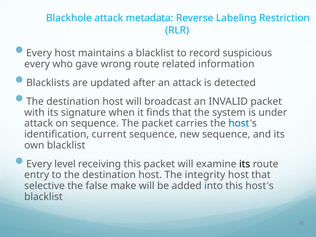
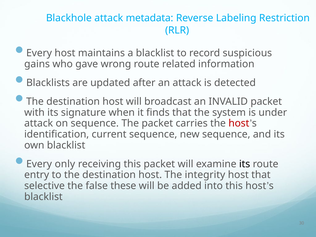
every: every -> gains (37, 64)
host colour: blue -> red (239, 123)
level: level -> only (65, 164)
make: make -> these (123, 186)
